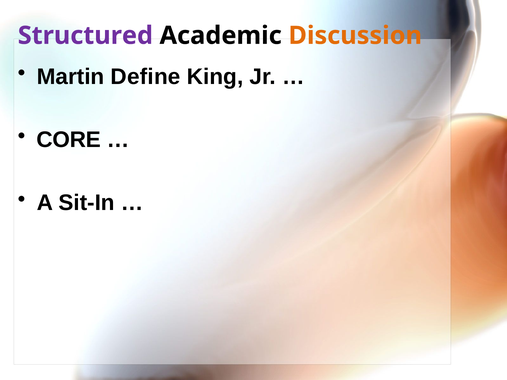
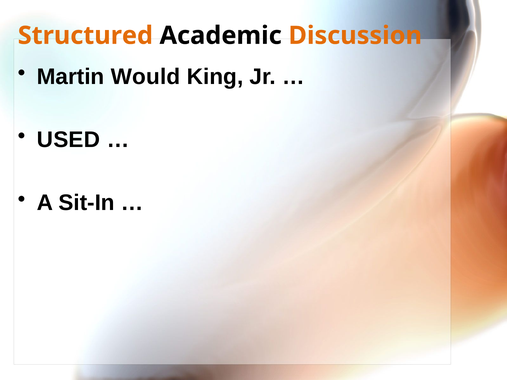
Structured colour: purple -> orange (85, 36)
Define: Define -> Would (146, 77)
CORE: CORE -> USED (69, 140)
